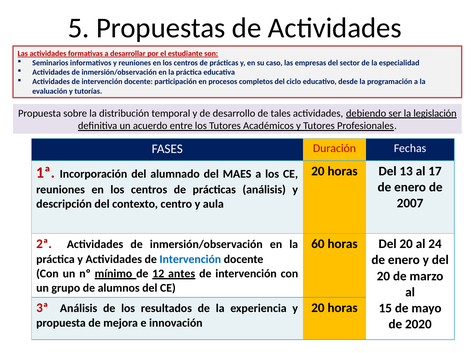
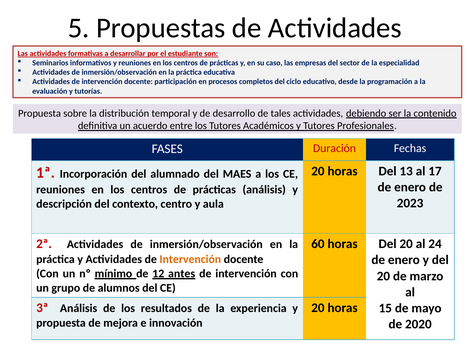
legislación: legislación -> contenido (435, 113)
2007: 2007 -> 2023 (410, 203)
Intervención colour: blue -> orange (190, 259)
